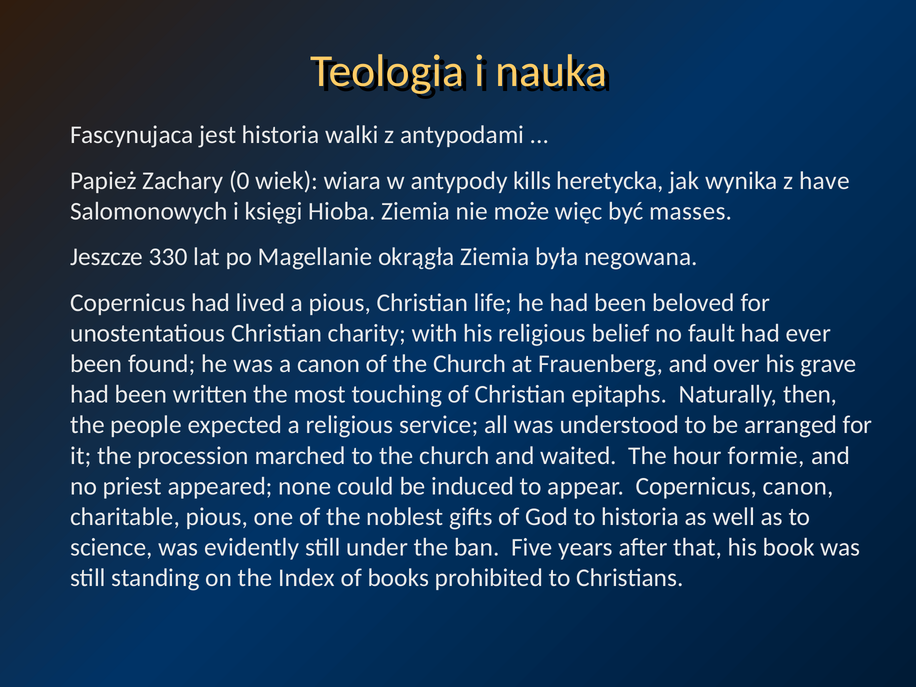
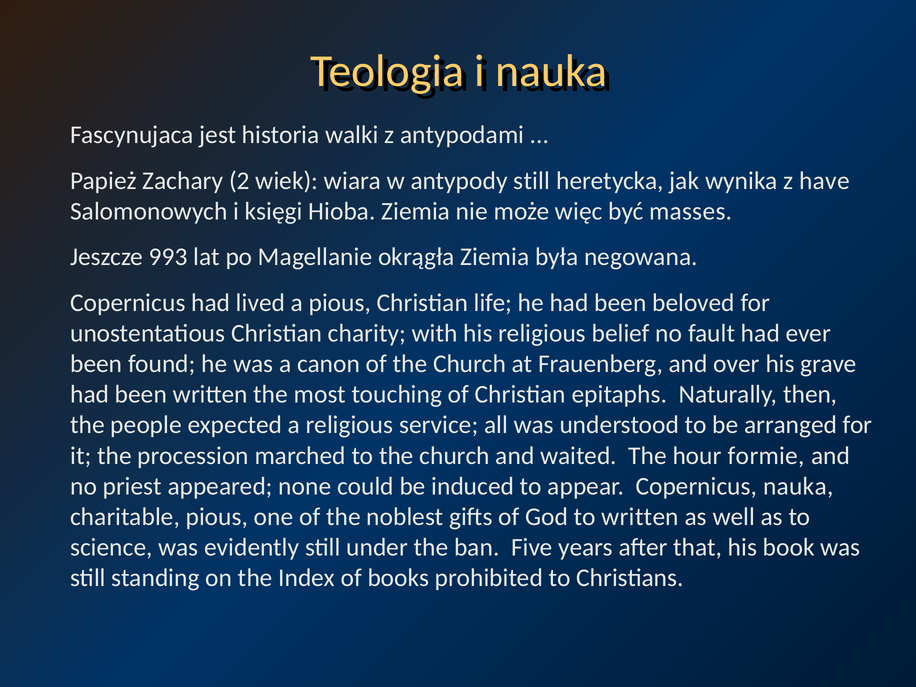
0: 0 -> 2 (239, 181)
antypody kills: kills -> still (532, 181)
330: 330 -> 993 (168, 257)
Copernicus canon: canon -> nauka (798, 486)
to historia: historia -> written (640, 517)
